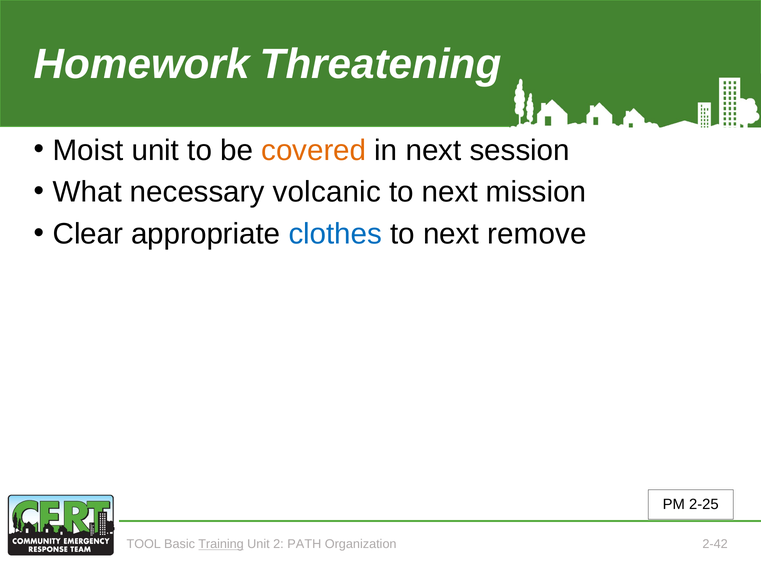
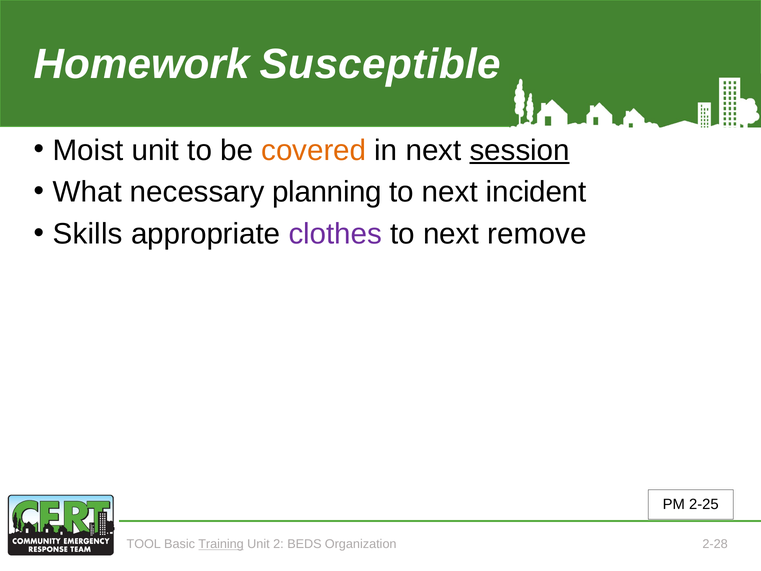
Threatening: Threatening -> Susceptible (380, 64)
session underline: none -> present (520, 150)
volcanic: volcanic -> planning (327, 192)
mission: mission -> incident (536, 192)
Clear: Clear -> Skills (88, 234)
clothes colour: blue -> purple (335, 234)
PATH: PATH -> BEDS (304, 544)
2-42: 2-42 -> 2-28 (715, 544)
